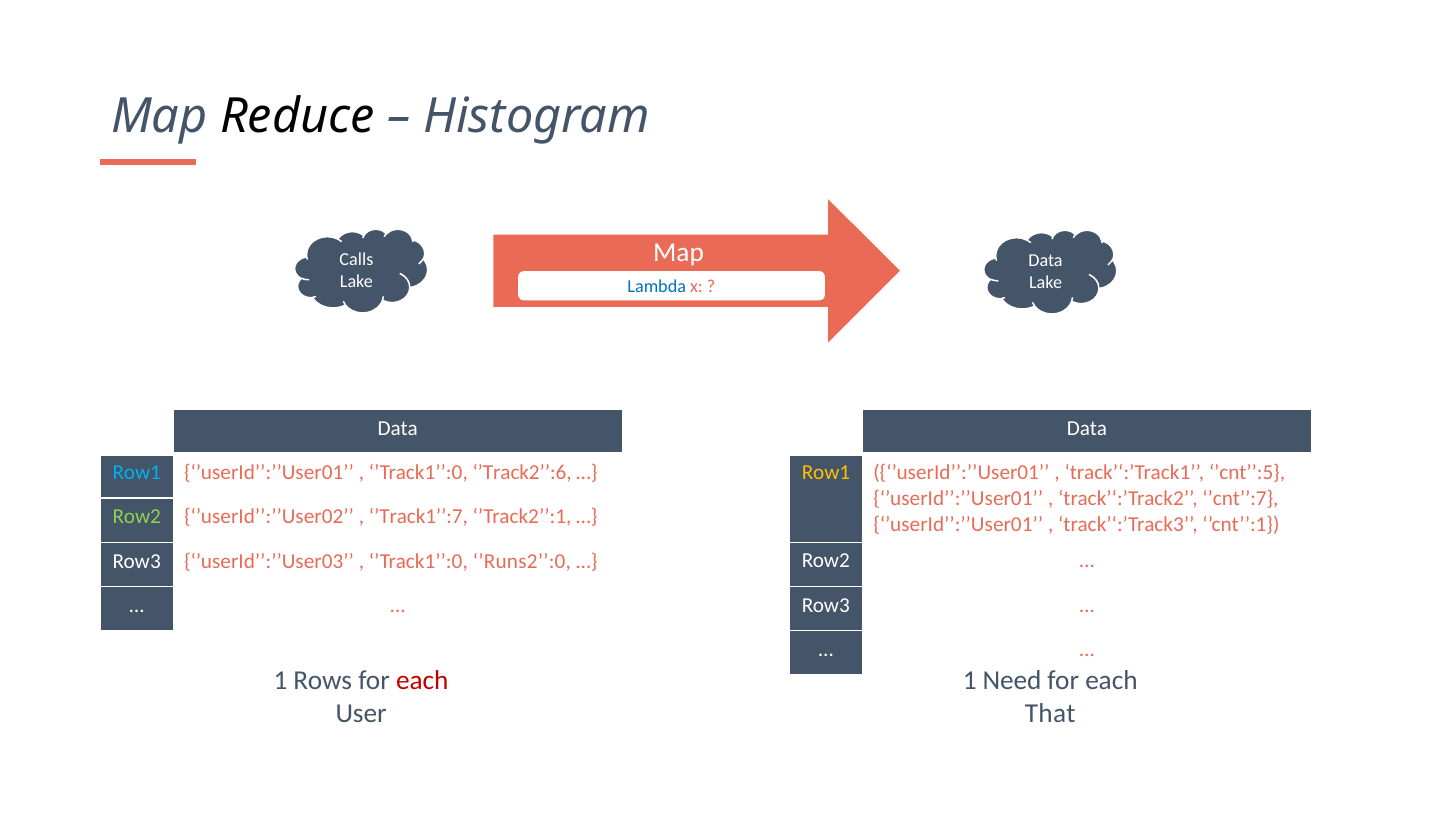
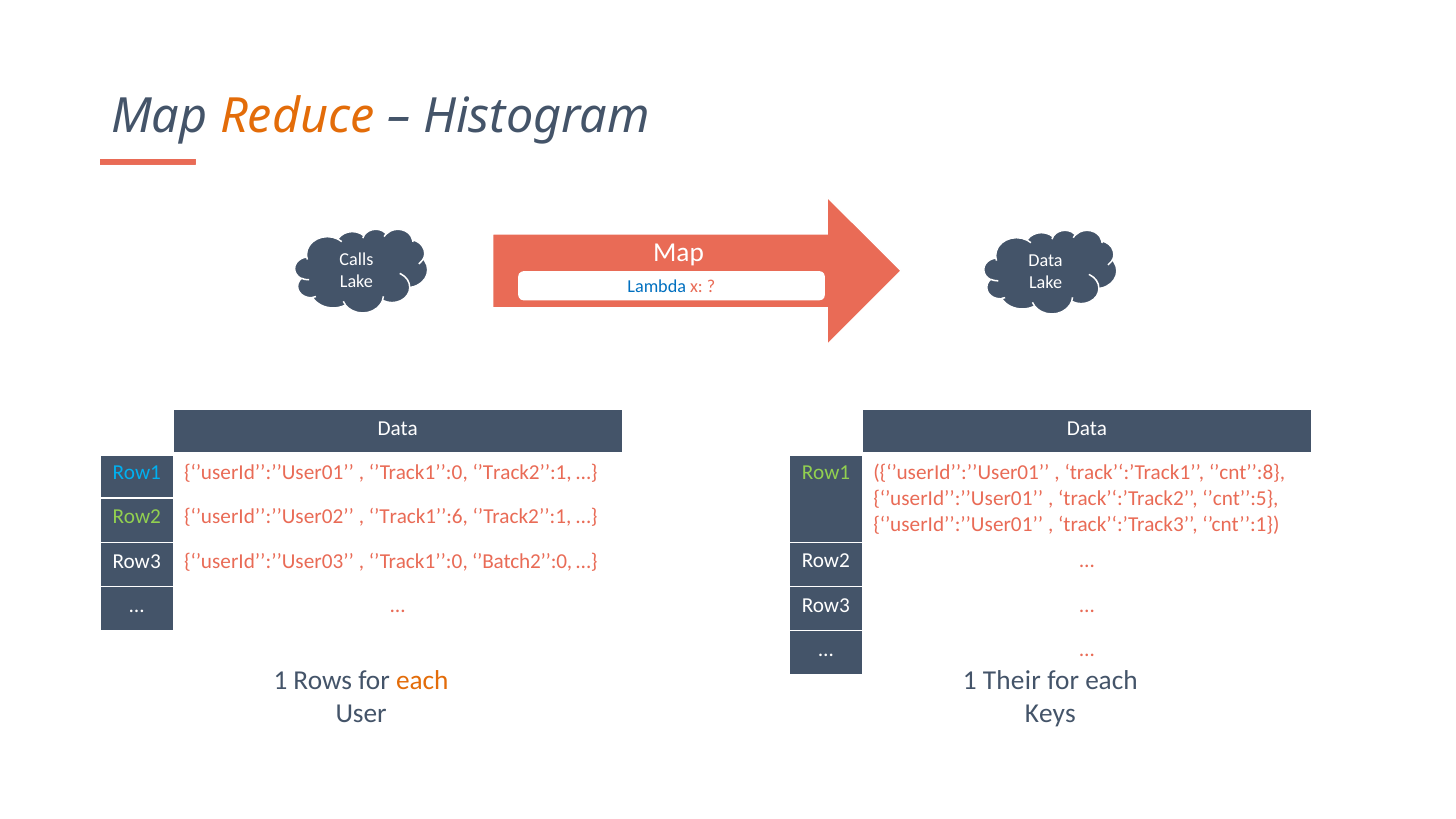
Reduce colour: black -> orange (297, 117)
’Track1’’:0 ’Track2’’:6: ’Track2’’:6 -> ’Track2’’:1 (522, 472)
Row1 colour: yellow -> light green (826, 472)
’cnt’’:5: ’cnt’’:5 -> ’cnt’’:8 (1247, 472)
’cnt’’:7: ’cnt’’:7 -> ’cnt’’:5 (1240, 498)
’Track1’’:7: ’Track1’’:7 -> ’Track1’’:6 (418, 517)
’Runs2’’:0: ’Runs2’’:0 -> ’Batch2’’:0 (522, 561)
each colour: red -> orange (422, 681)
Need: Need -> Their (1012, 681)
That: That -> Keys (1050, 713)
